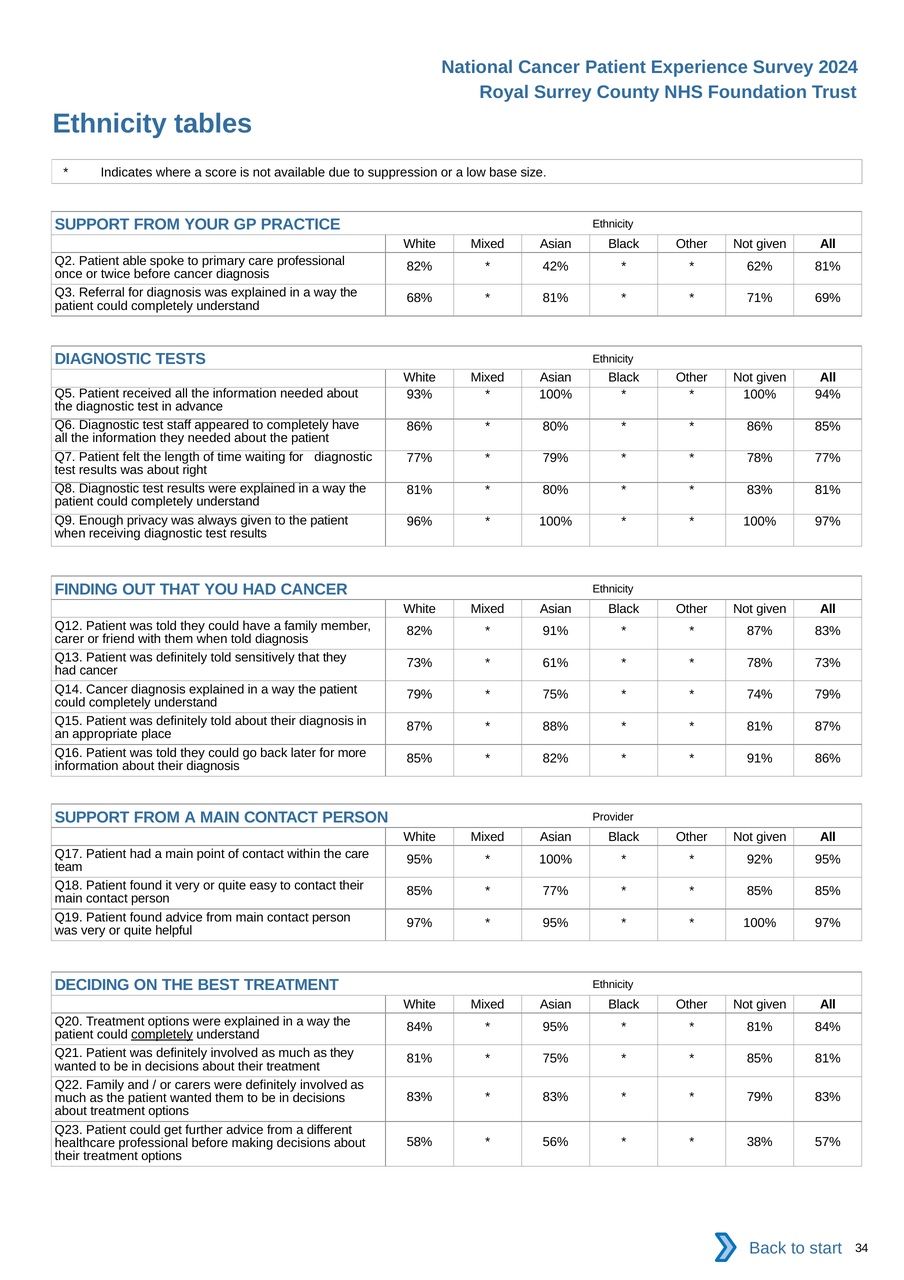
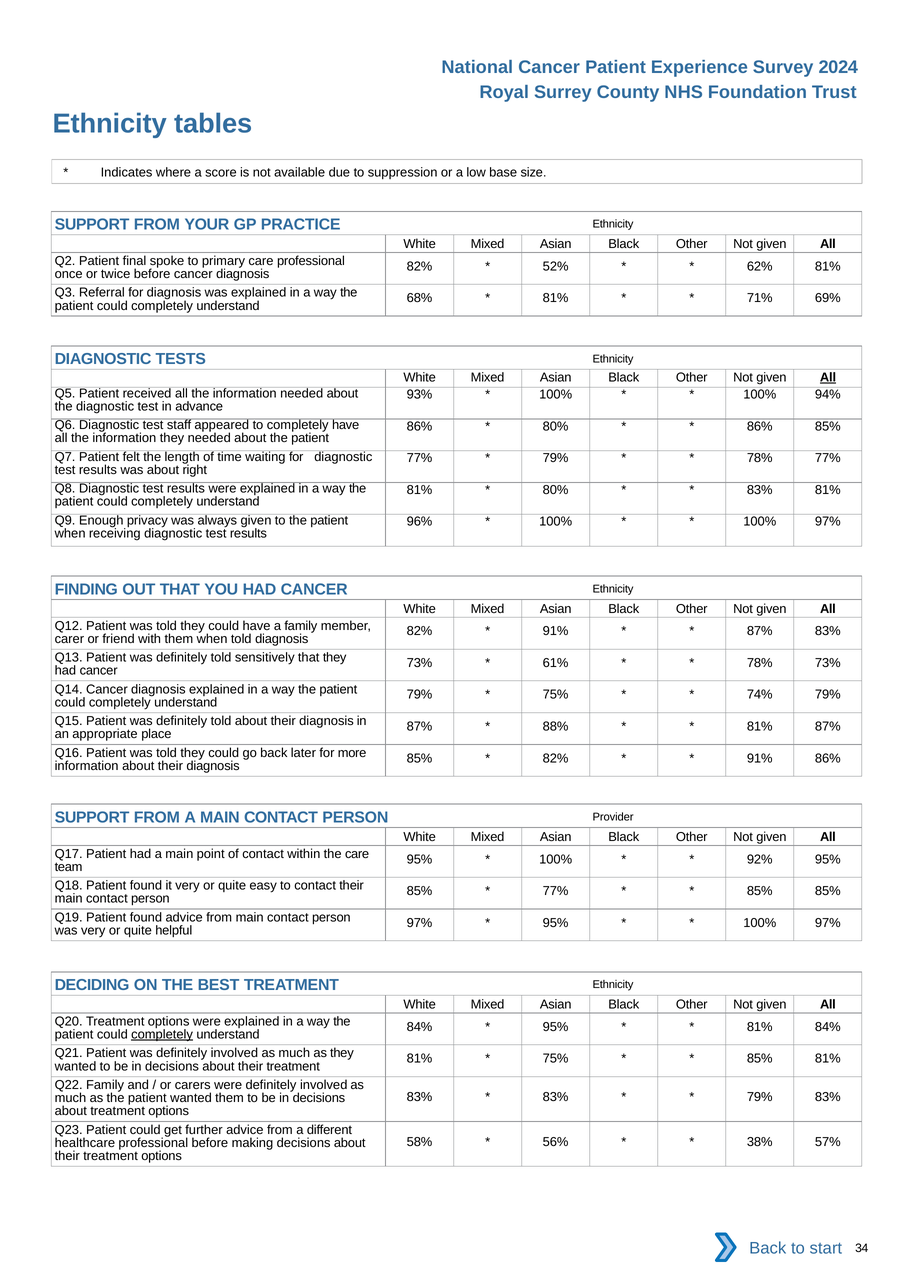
able: able -> final (135, 261)
42%: 42% -> 52% (556, 266)
All underline: none -> present (828, 377)
